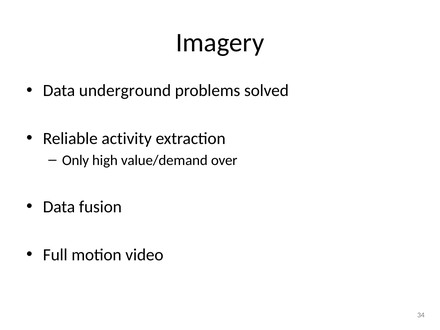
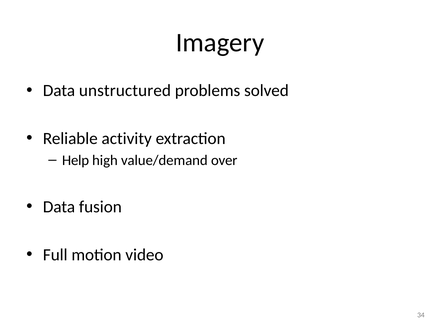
underground: underground -> unstructured (125, 91)
Only: Only -> Help (76, 160)
